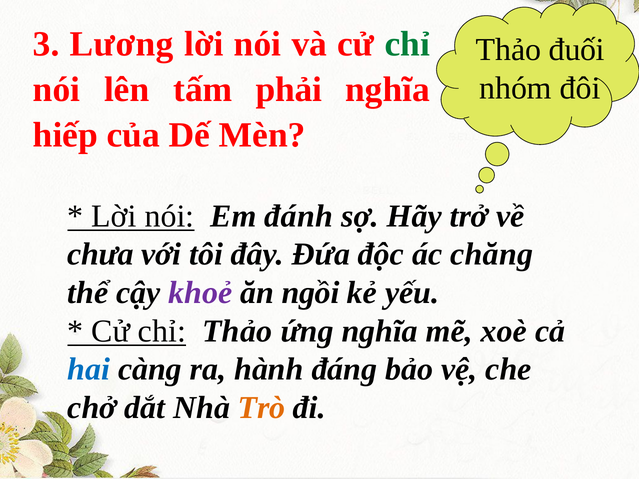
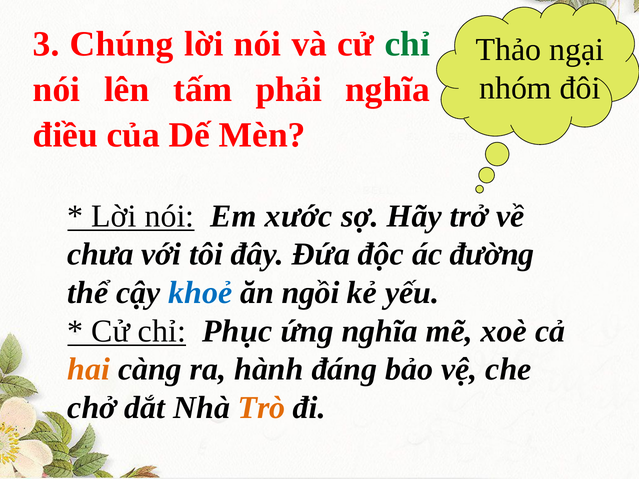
Lương: Lương -> Chúng (122, 44)
đuối: đuối -> ngại (577, 50)
hiếp: hiếp -> điều (65, 135)
đánh: đánh -> xước (299, 216)
chăng: chăng -> đường (492, 255)
khoẻ colour: purple -> blue (200, 293)
chỉ Thảo: Thảo -> Phục (237, 331)
hai colour: blue -> orange (89, 370)
